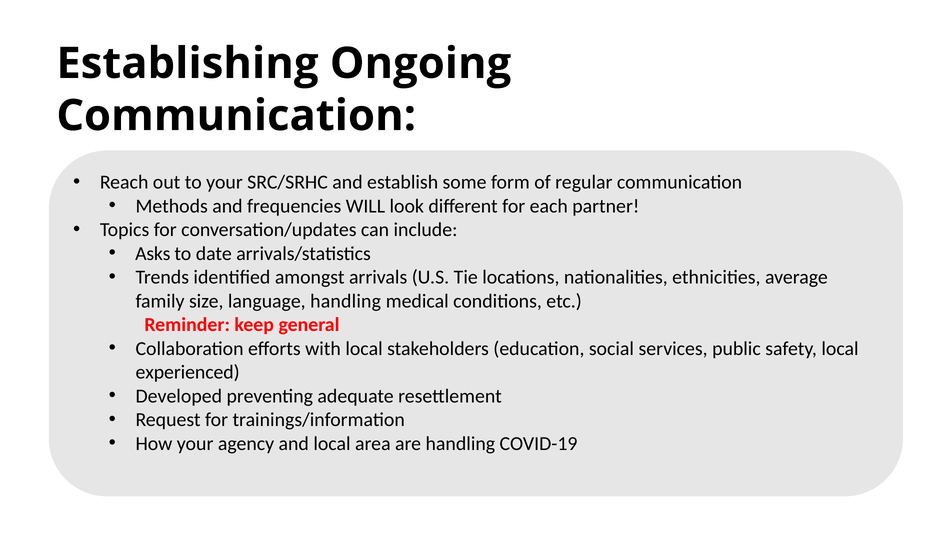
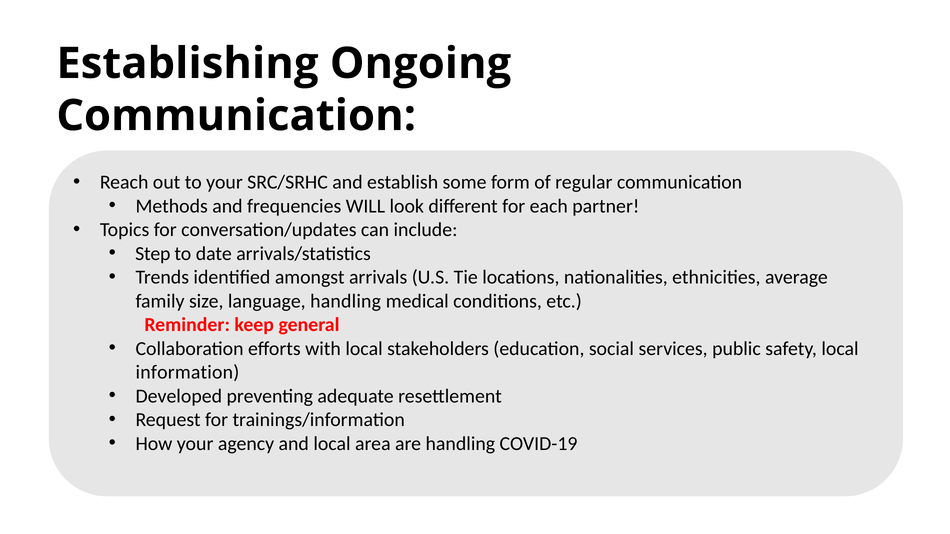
Asks: Asks -> Step (153, 254)
experienced: experienced -> information (187, 373)
